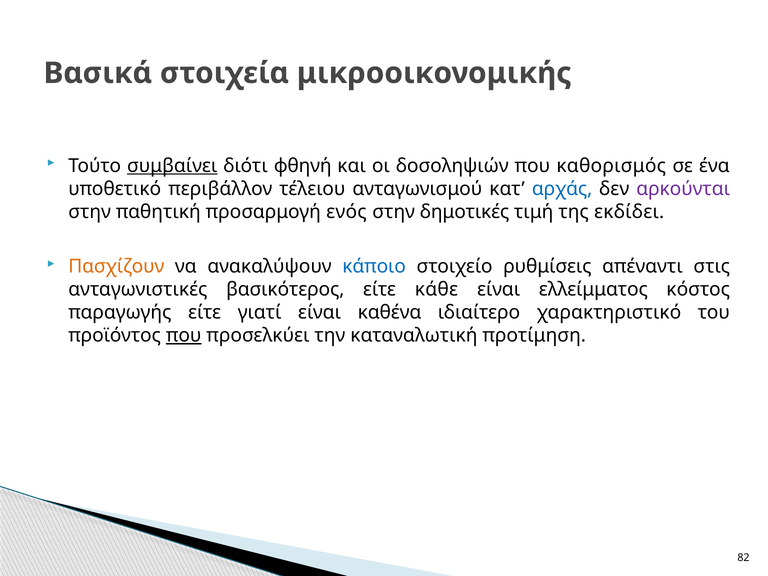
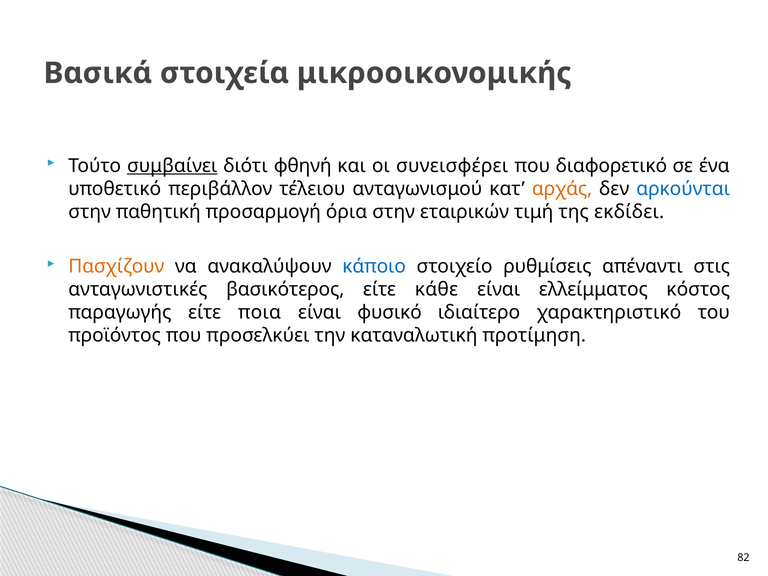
δοσοληψιών: δοσοληψιών -> συνεισφέρει (452, 166)
καθορισμός: καθορισμός -> διαφορετικό (611, 166)
αρχάς colour: blue -> orange (562, 189)
αρκούνται colour: purple -> blue (683, 189)
ενός: ενός -> όρια (347, 212)
δημοτικές: δημοτικές -> εταιρικών (465, 212)
γιατί: γιατί -> ποια (259, 312)
καθένα: καθένα -> φυσικό (390, 312)
που underline: present -> none (184, 336)
